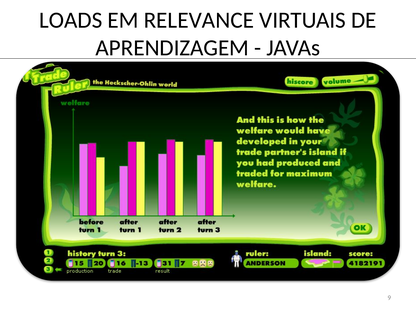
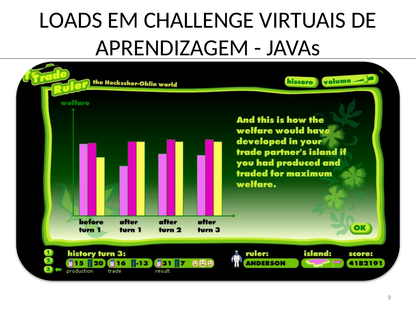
RELEVANCE: RELEVANCE -> CHALLENGE (199, 20)
